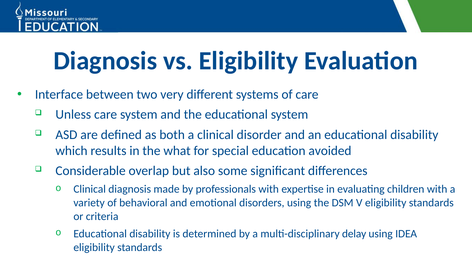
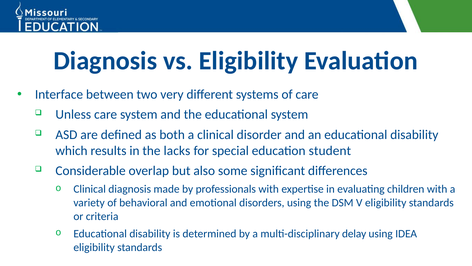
what: what -> lacks (177, 150)
avoided: avoided -> student (330, 150)
